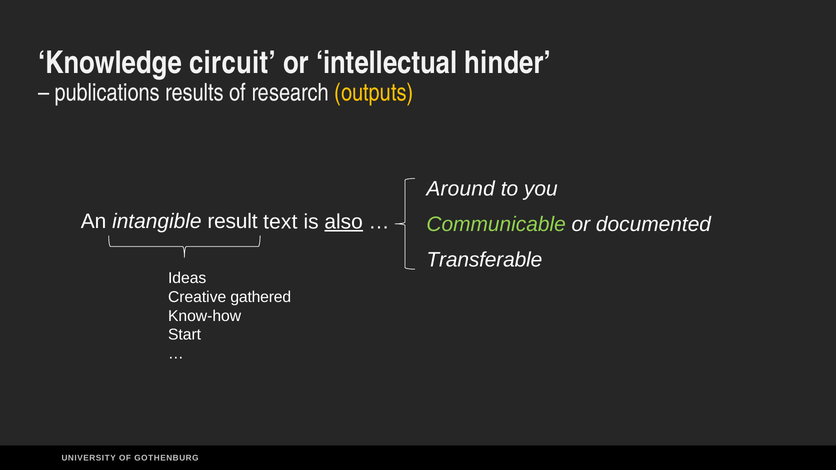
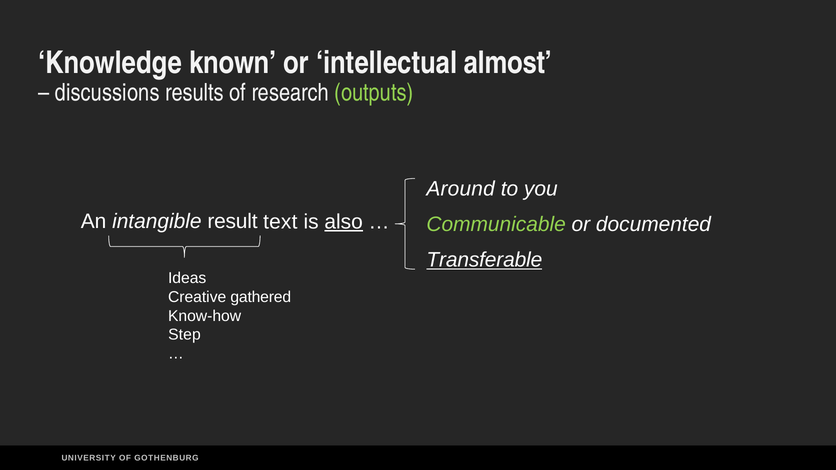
circuit: circuit -> known (233, 63)
hinder: hinder -> almost (508, 63)
publications: publications -> discussions (107, 93)
outputs colour: yellow -> light green (374, 93)
Transferable underline: none -> present (484, 260)
Start: Start -> Step (184, 335)
